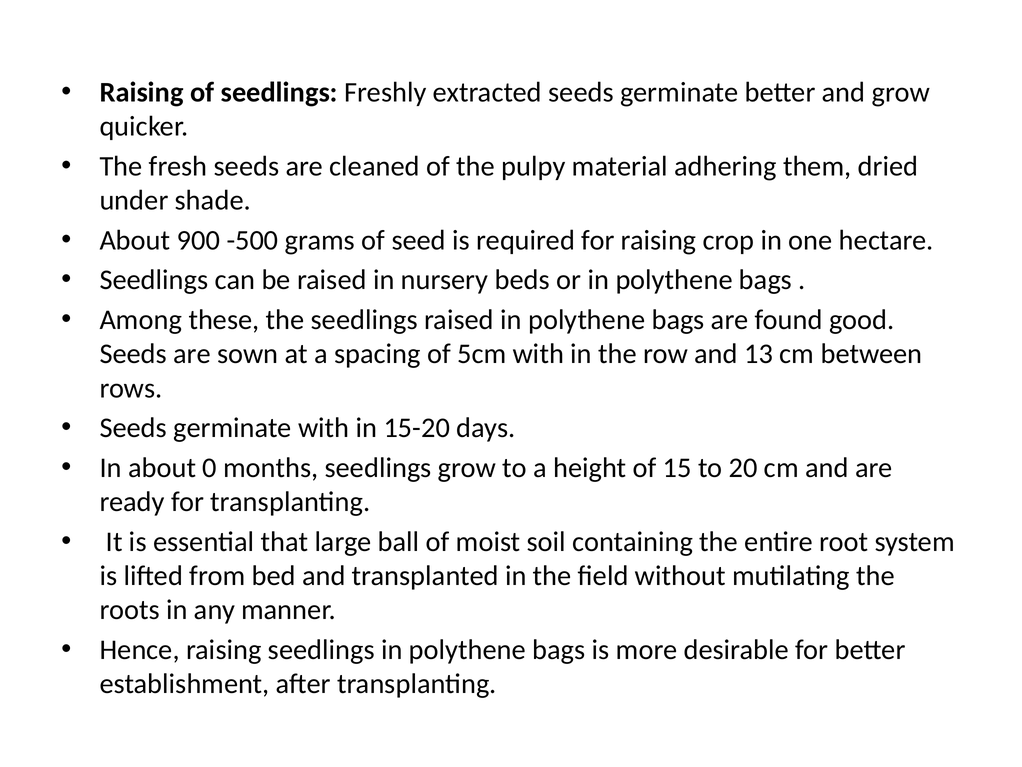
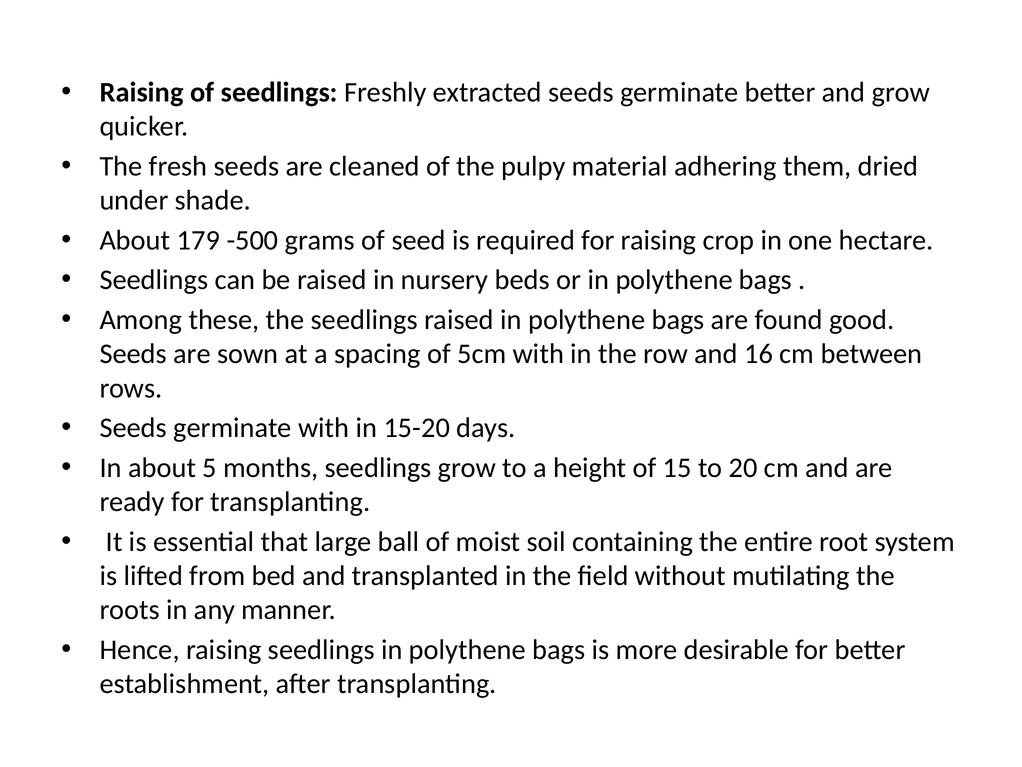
900: 900 -> 179 (198, 240)
13: 13 -> 16 (759, 354)
0: 0 -> 5 (210, 468)
